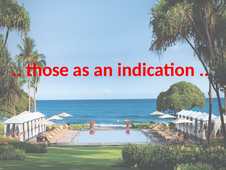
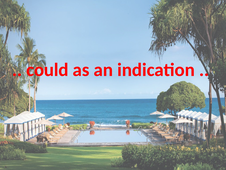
those: those -> could (47, 70)
